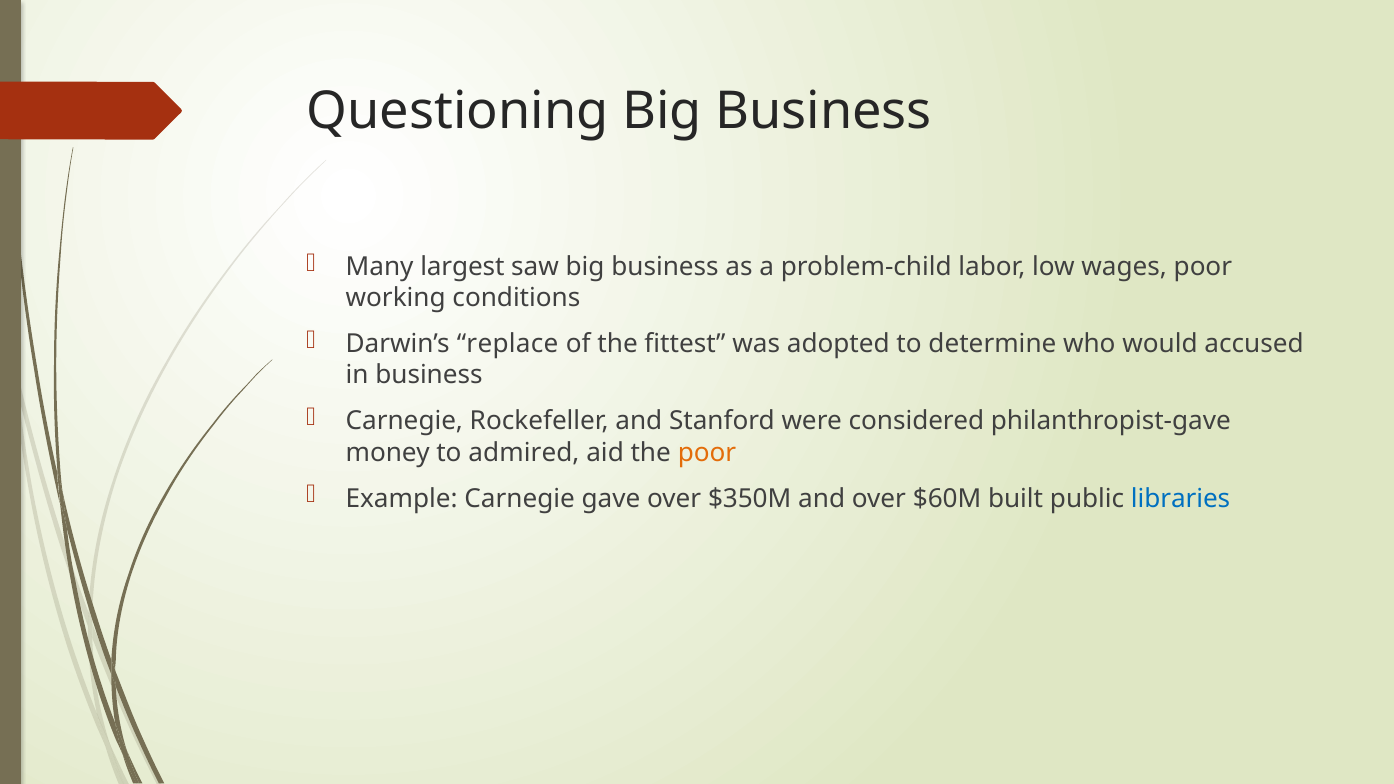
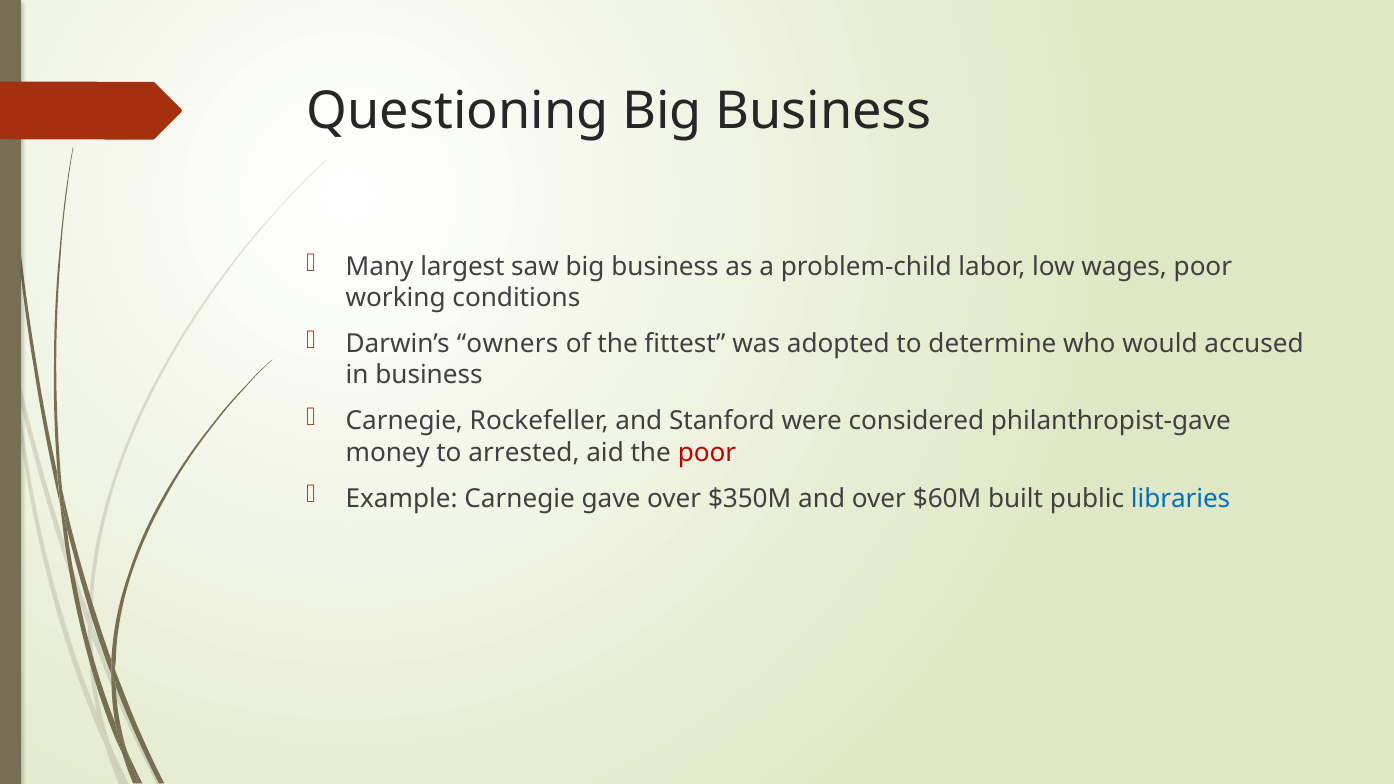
replace: replace -> owners (508, 344)
admired: admired -> arrested (524, 453)
poor colour: orange -> red (707, 453)
